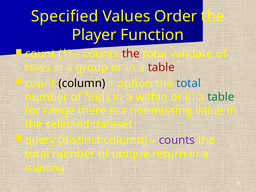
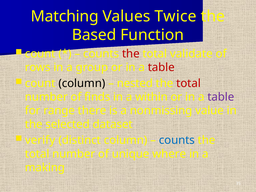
Specified: Specified -> Matching (65, 16)
Order: Order -> Twice (176, 16)
Player: Player -> Based (94, 35)
option: option -> nested (135, 83)
total colour: blue -> red (189, 83)
table colour: green -> purple (221, 97)
query: query -> verify (40, 140)
counts colour: purple -> blue (177, 140)
return: return -> where (169, 154)
